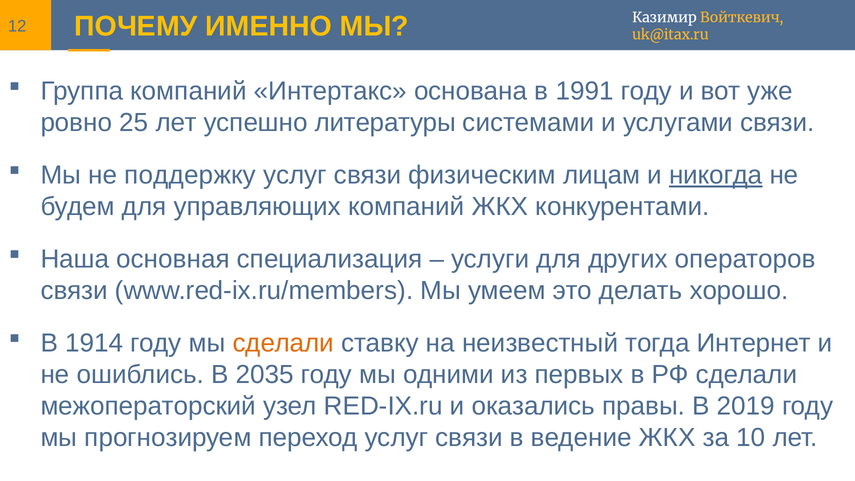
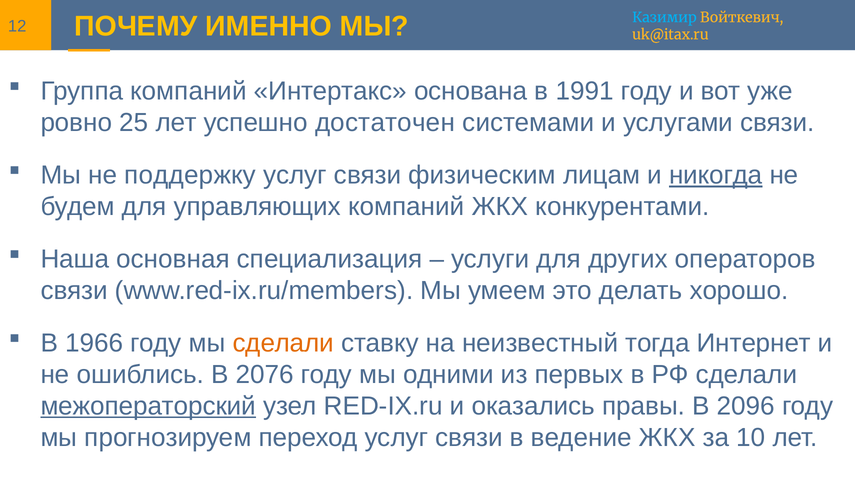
Казимир colour: white -> light blue (664, 18)
литературы: литературы -> достаточен (385, 123)
1914: 1914 -> 1966 (94, 343)
2035: 2035 -> 2076 (265, 375)
межоператорский underline: none -> present (148, 406)
2019: 2019 -> 2096 (746, 406)
